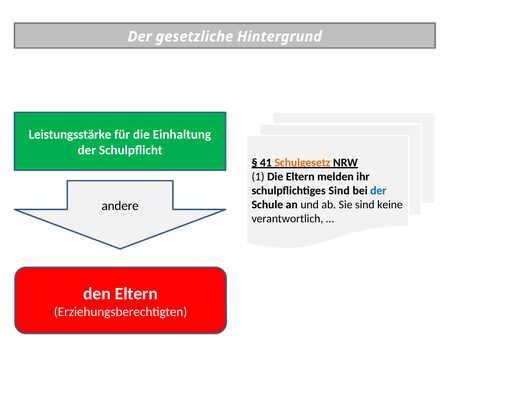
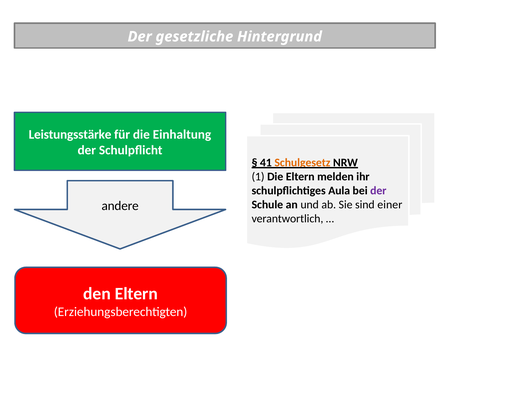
schulpflichtiges Sind: Sind -> Aula (339, 191)
der colour: blue -> purple (378, 191)
keine: keine -> einer (390, 205)
